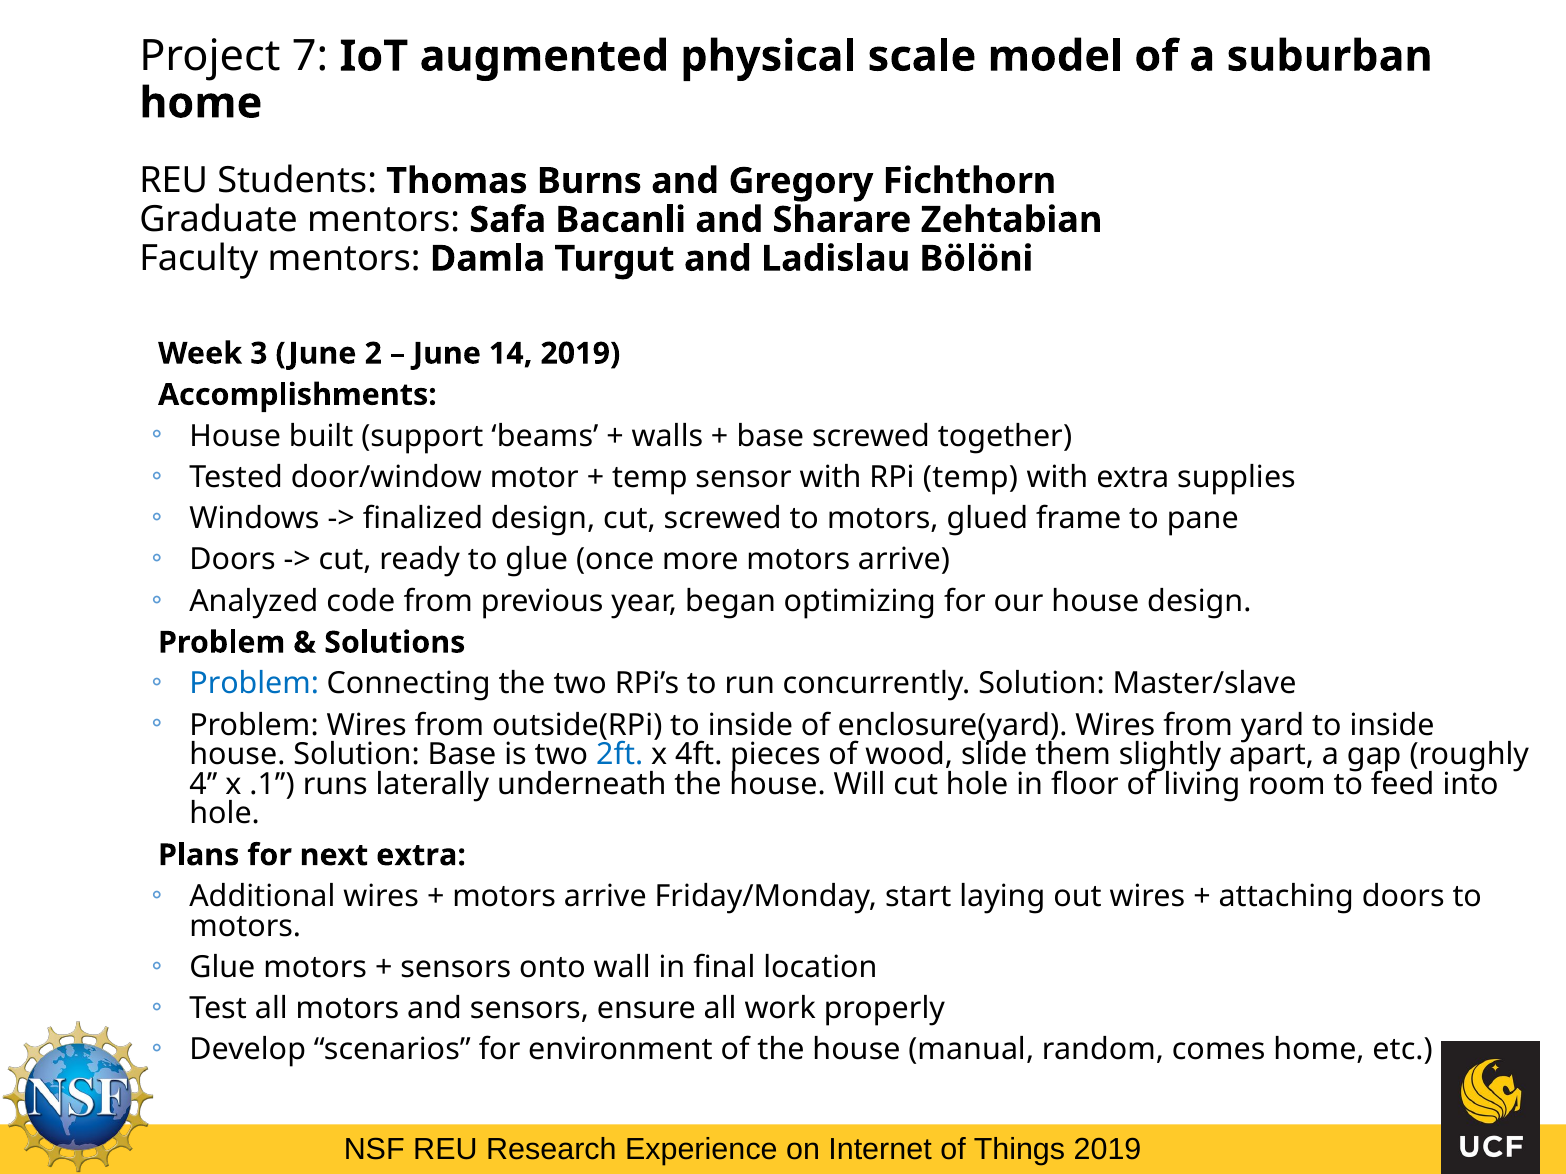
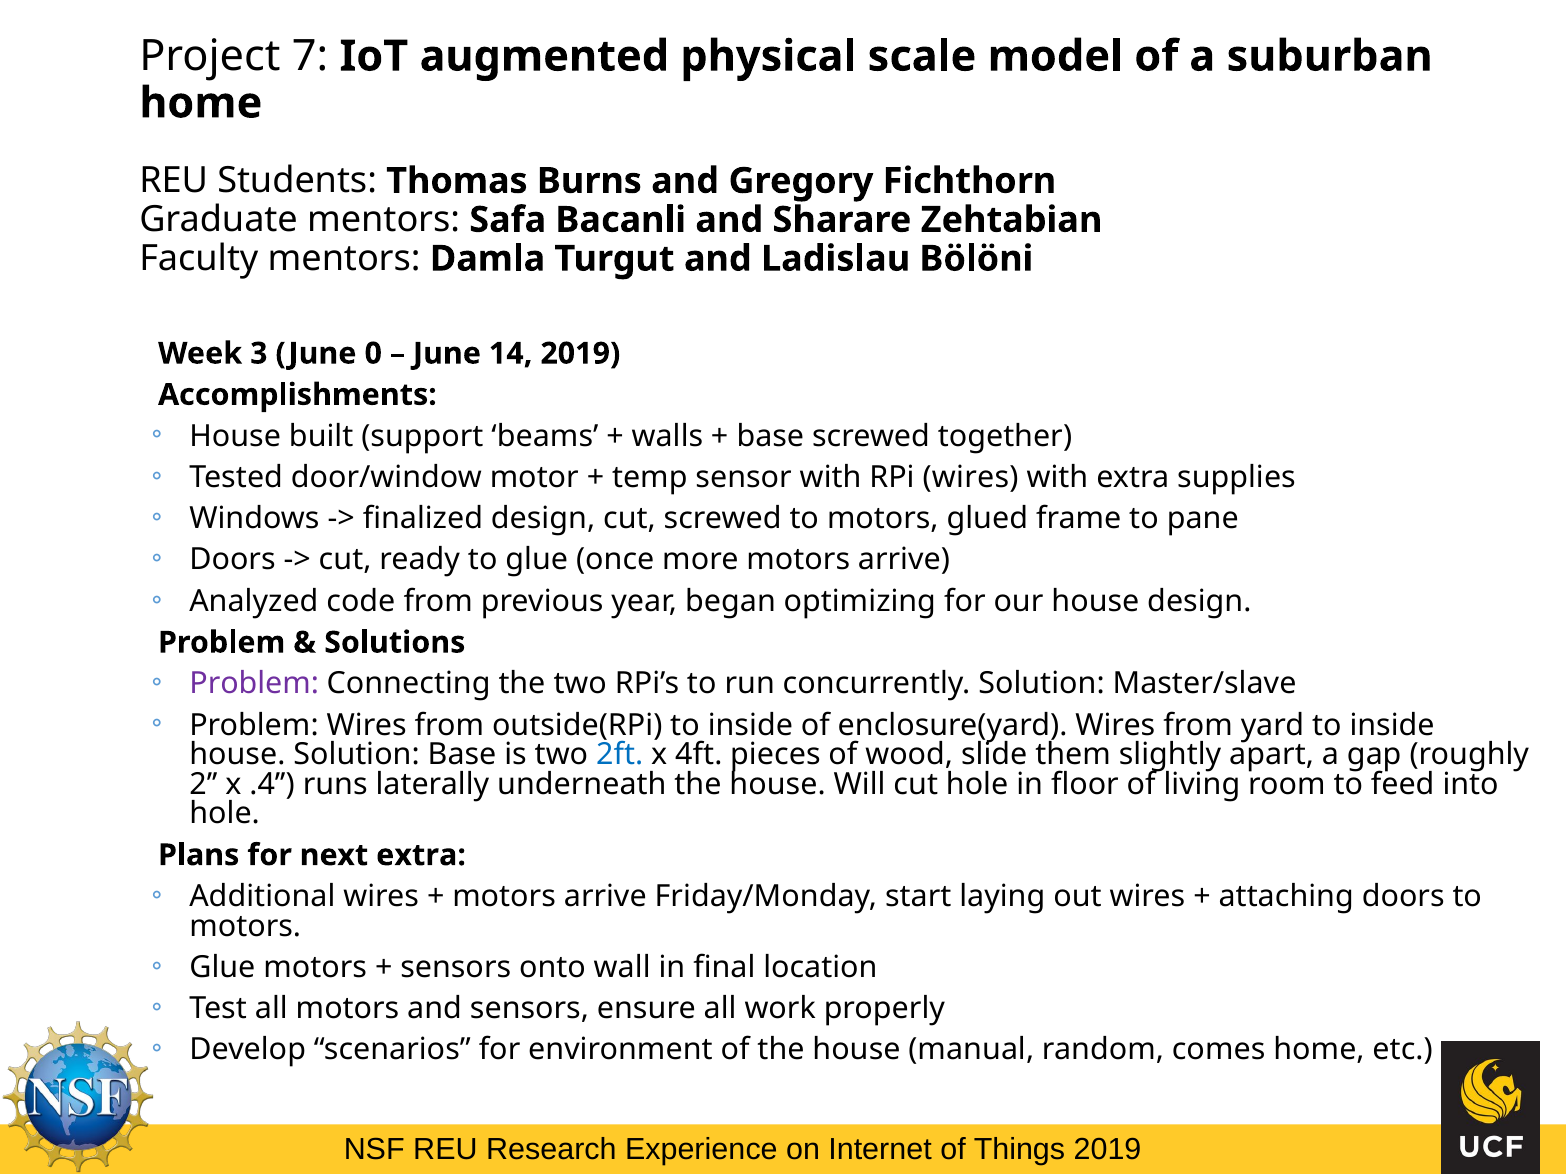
2: 2 -> 0 (373, 354)
RPi temp: temp -> wires (971, 478)
Problem colour: blue -> purple (254, 684)
4: 4 -> 2 (203, 785)
.1: .1 -> .4 (272, 785)
